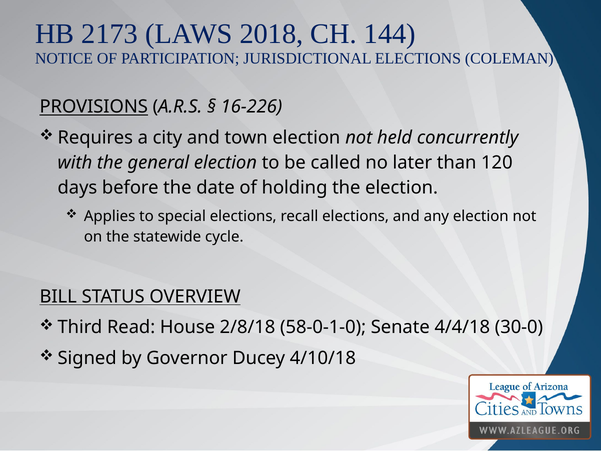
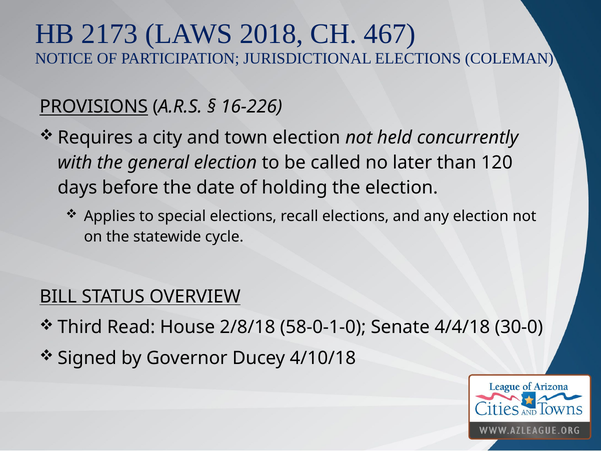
144: 144 -> 467 (390, 34)
